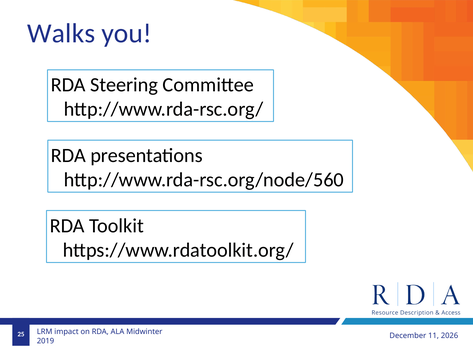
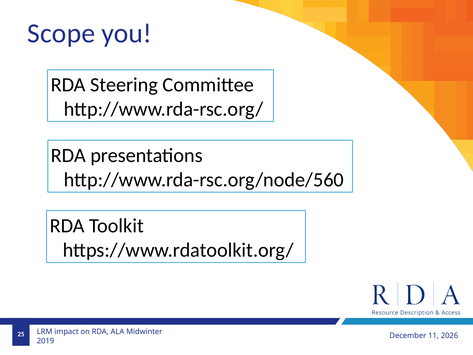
Walks: Walks -> Scope (61, 33)
